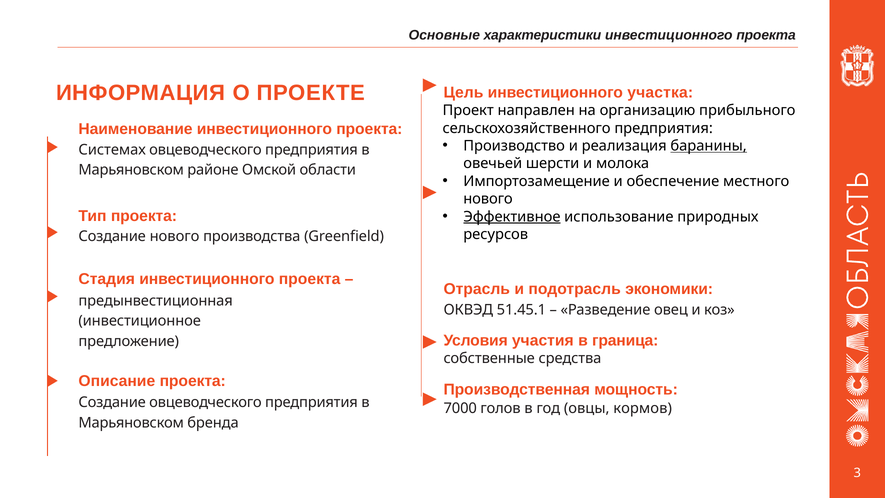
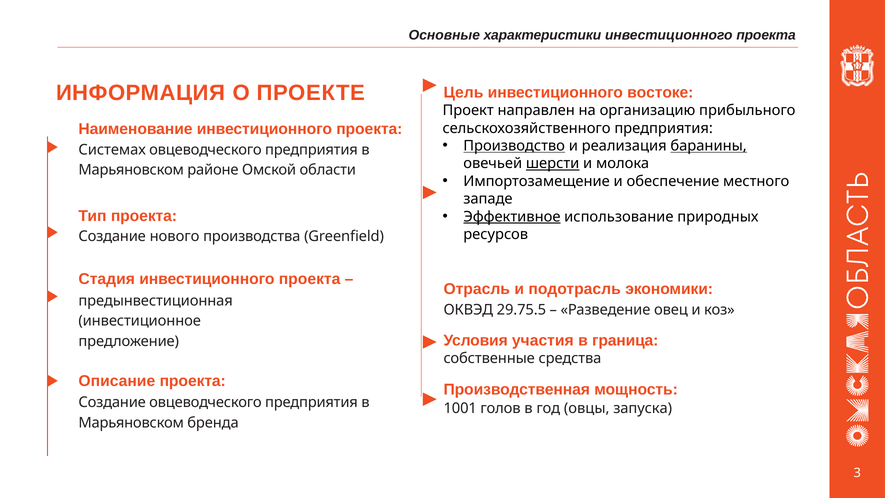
участка: участка -> востоке (660, 92)
Производство underline: none -> present (514, 146)
шерсти underline: none -> present (553, 164)
нового: нового -> западе (488, 199)
51.45.1: 51.45.1 -> 29.75.5 (521, 310)
7000: 7000 -> 1001 (460, 408)
кормов: кормов -> запуска (643, 408)
